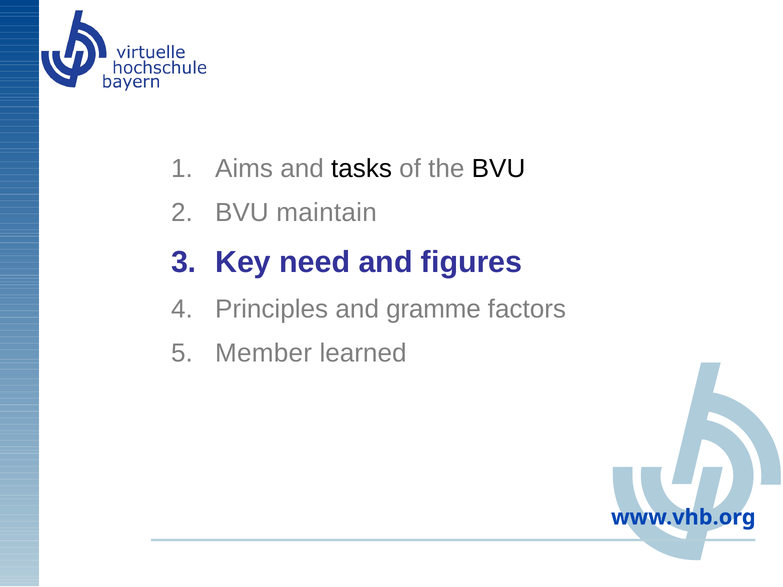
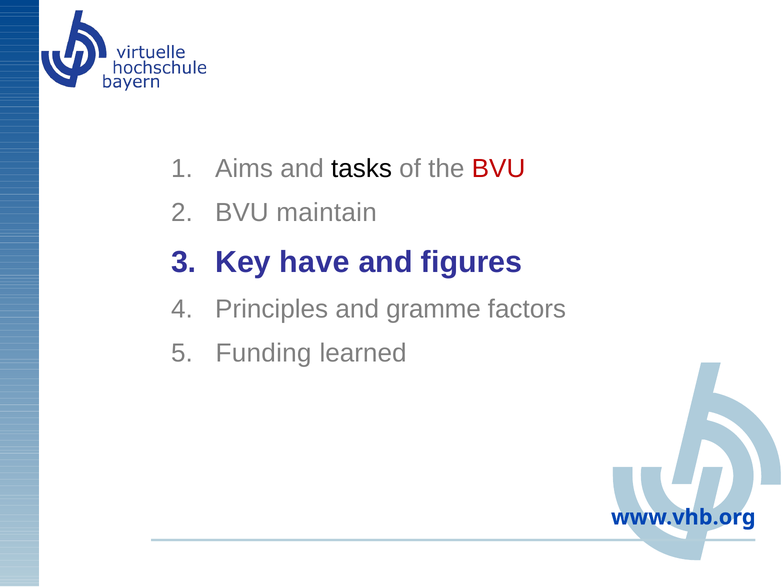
BVU colour: black -> red (499, 169)
need: need -> have (315, 262)
Member: Member -> Funding (264, 353)
